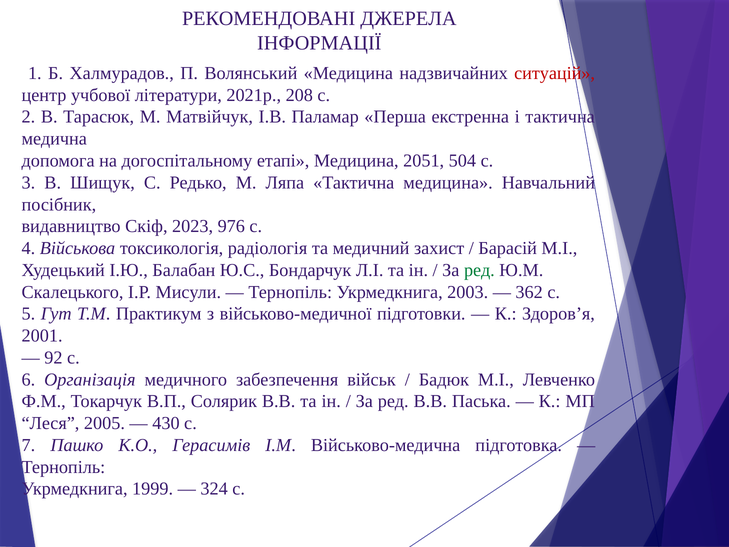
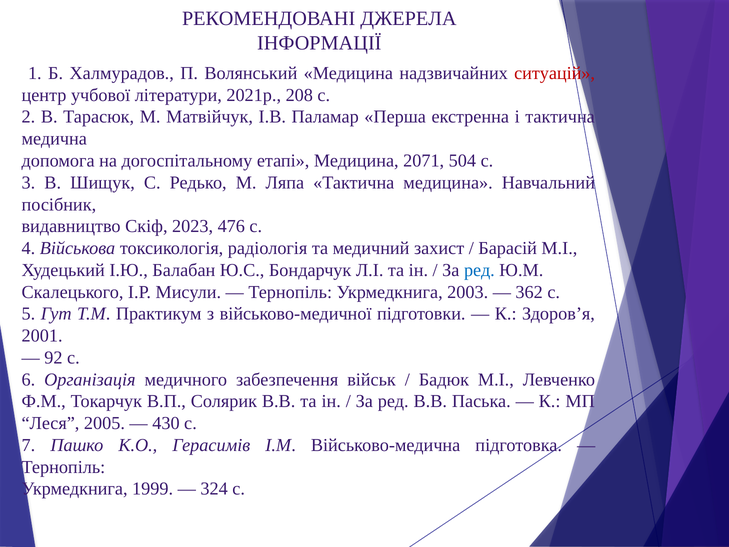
2051: 2051 -> 2071 (424, 161)
976: 976 -> 476 (231, 226)
ред colour: green -> blue (479, 270)
